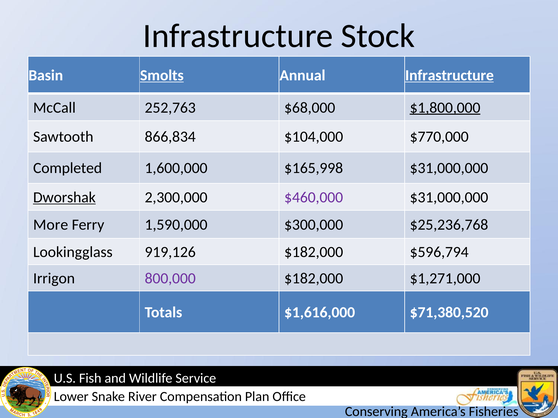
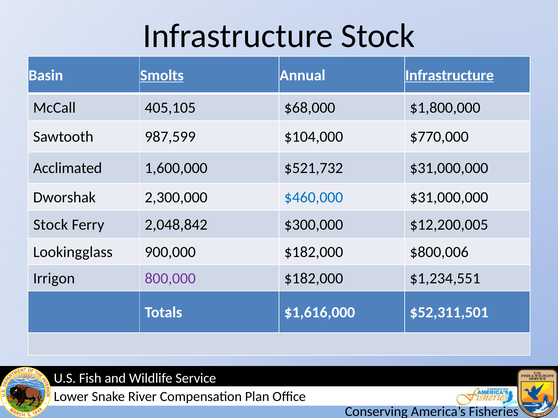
252,763: 252,763 -> 405,105 (170, 108)
$1,800,000 underline: present -> none (445, 108)
866,834: 866,834 -> 987,599 (170, 137)
Completed: Completed -> Acclimated (68, 168)
$165,998: $165,998 -> $521,732 (314, 168)
Dworshak underline: present -> none (64, 198)
$460,000 colour: purple -> blue (314, 198)
More: More -> Stock (51, 225)
1,590,000: 1,590,000 -> 2,048,842 (176, 225)
$25,236,768: $25,236,768 -> $12,200,005 (449, 225)
919,126: 919,126 -> 900,000 (170, 252)
$596,794: $596,794 -> $800,006 (439, 252)
$1,271,000: $1,271,000 -> $1,234,551 (445, 279)
$71,380,520: $71,380,520 -> $52,311,501 (449, 313)
